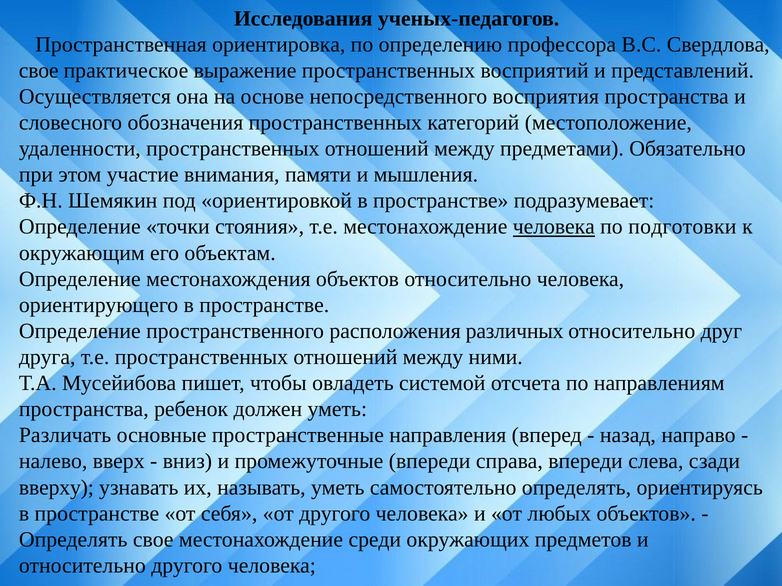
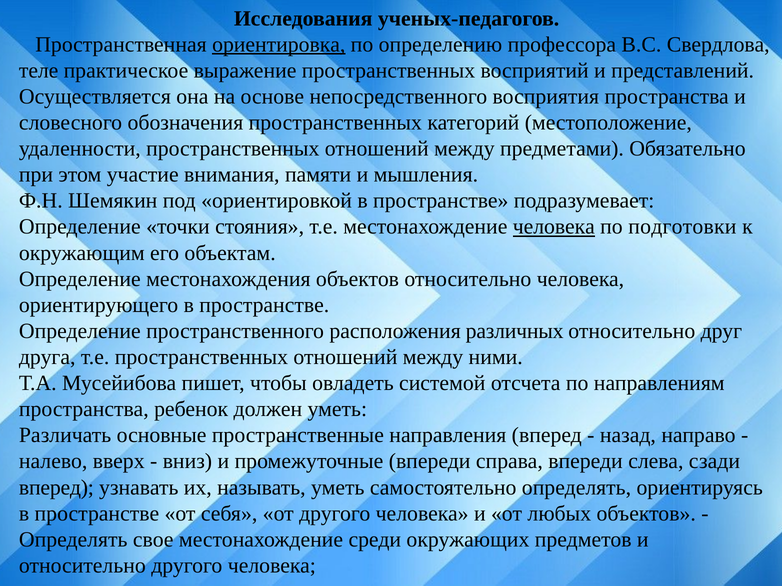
ориентировка underline: none -> present (279, 44)
свое: свое -> теле (39, 71)
вверху: вверху -> вперед (56, 488)
